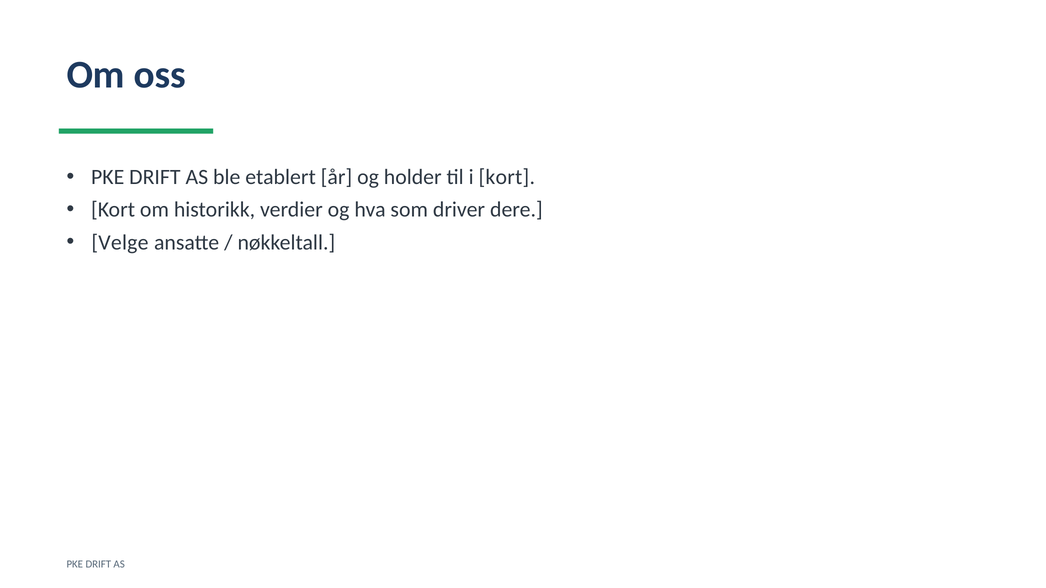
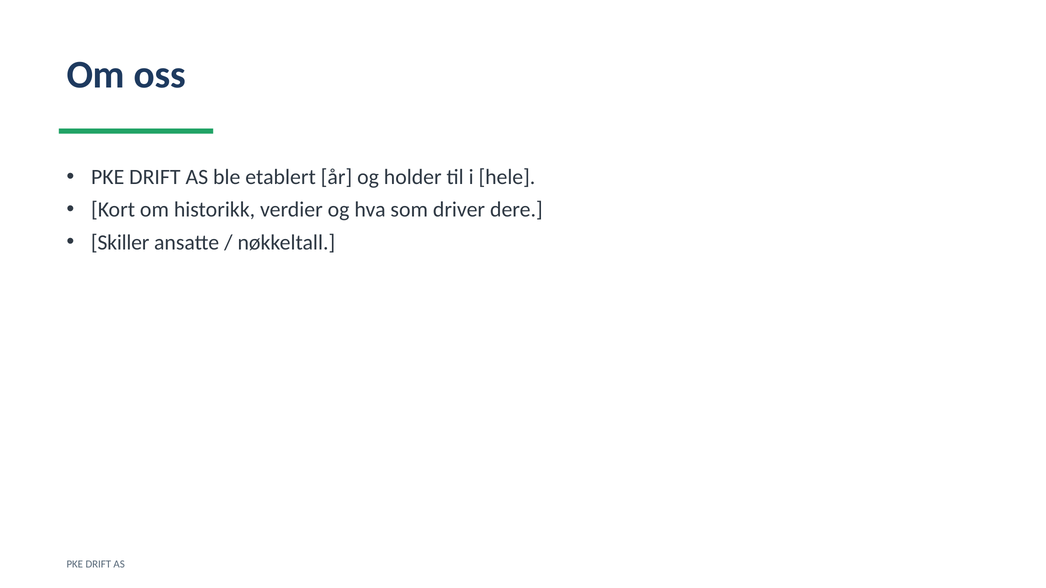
i kort: kort -> hele (507, 177)
Velge: Velge -> Skiller (120, 243)
